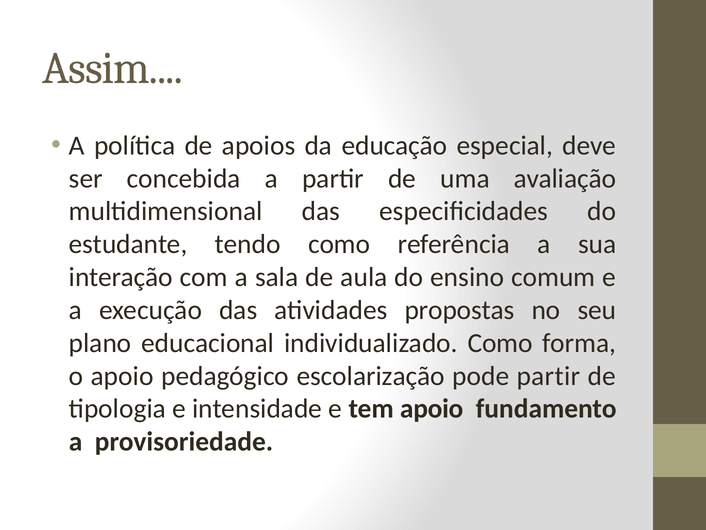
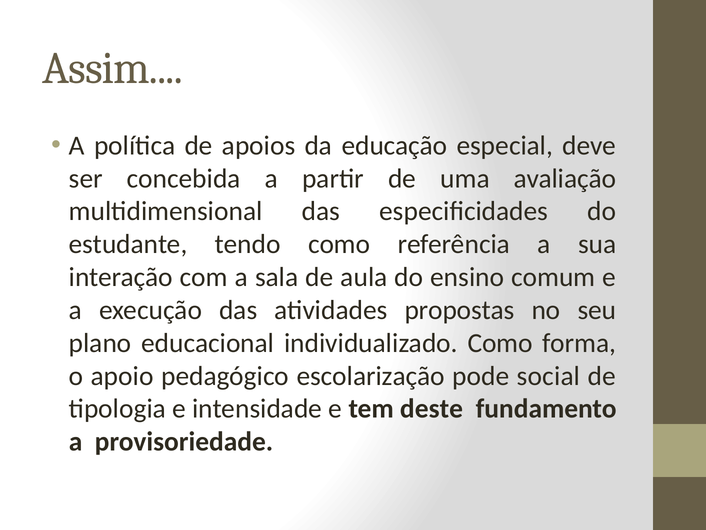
pode partir: partir -> social (549, 376)
tem apoio: apoio -> deste (432, 408)
